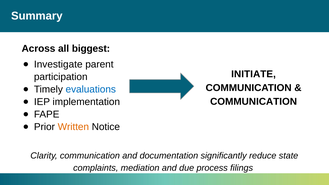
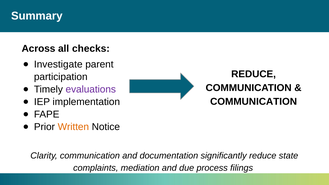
biggest: biggest -> checks (91, 49)
INITIATE: INITIATE -> REDUCE (254, 74)
evaluations colour: blue -> purple (91, 89)
